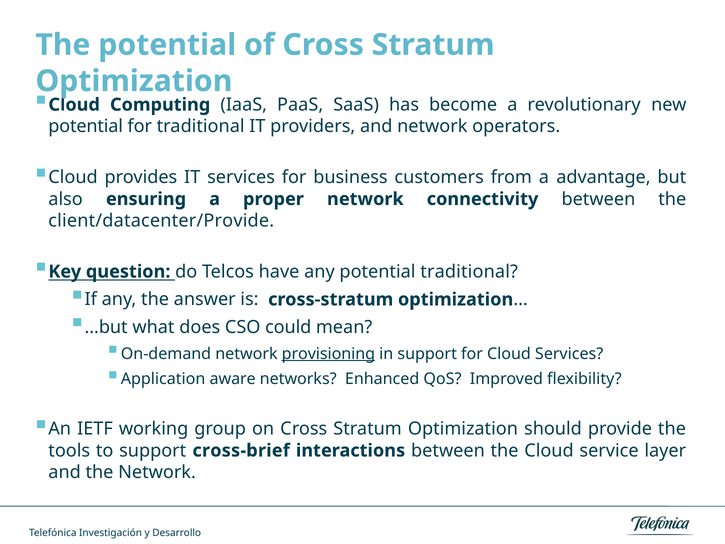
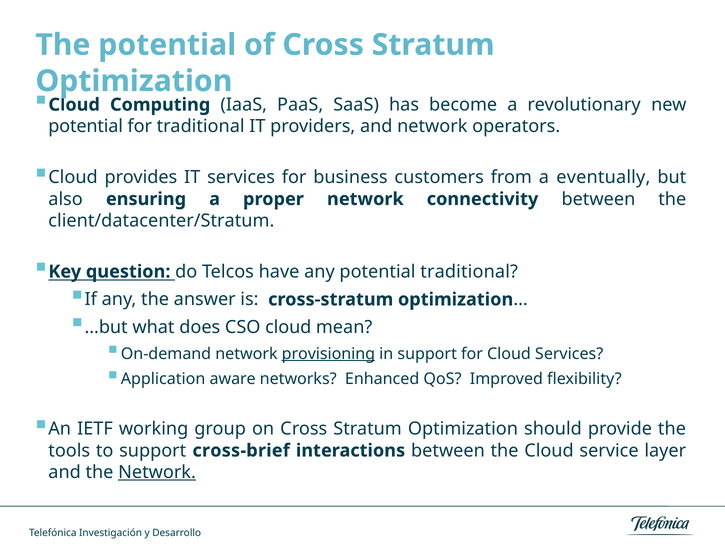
advantage: advantage -> eventually (603, 177)
client/datacenter/Provide: client/datacenter/Provide -> client/datacenter/Stratum (161, 221)
CSO could: could -> cloud (288, 327)
Network underline: none -> present (157, 472)
